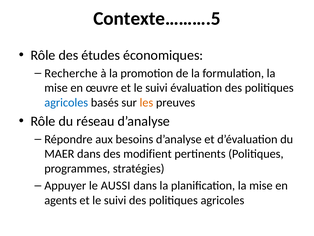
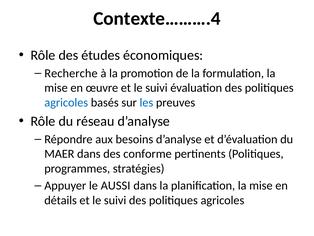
Contexte……….5: Contexte……….5 -> Contexte……….4 (157, 19)
les colour: orange -> blue (146, 102)
modifient: modifient -> conforme (147, 154)
agents: agents -> détails (61, 200)
